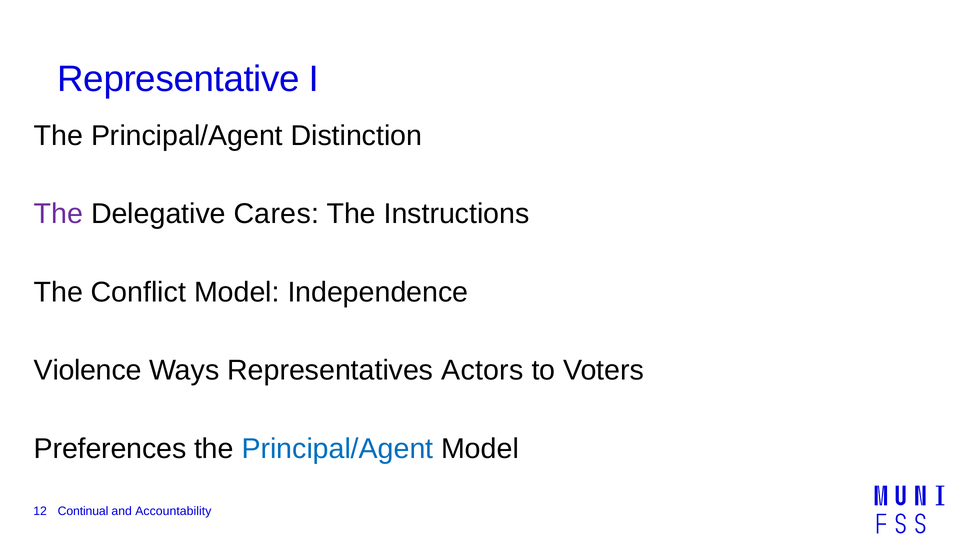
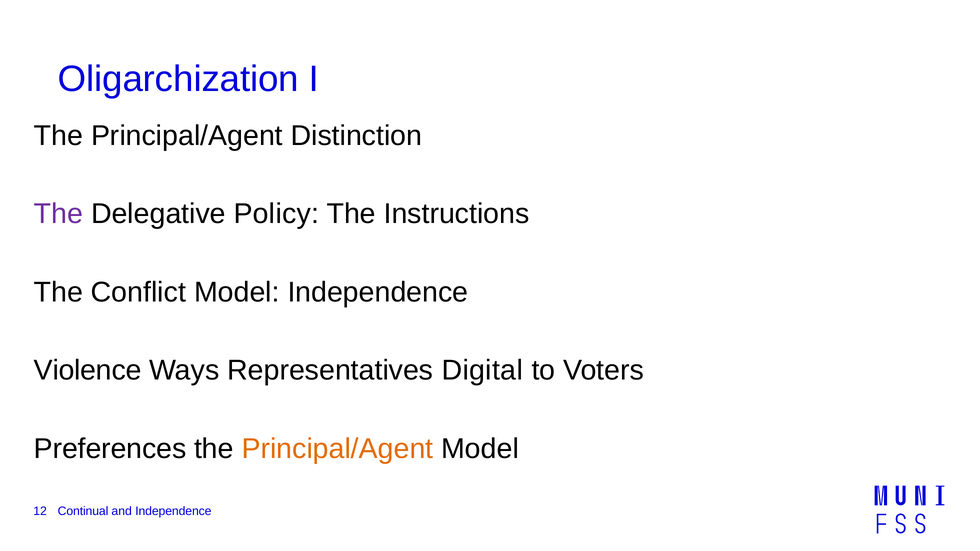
Representative: Representative -> Oligarchization (178, 79)
Cares: Cares -> Policy (276, 214)
Actors: Actors -> Digital (482, 371)
Principal/Agent colour: blue -> orange (337, 449)
and Accountability: Accountability -> Independence (173, 512)
